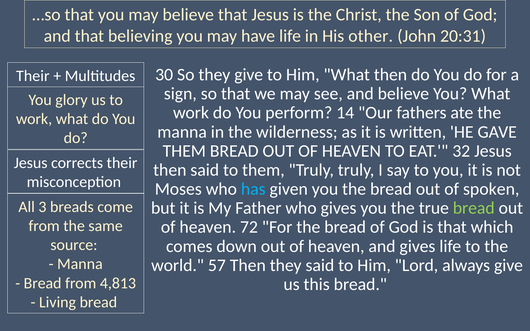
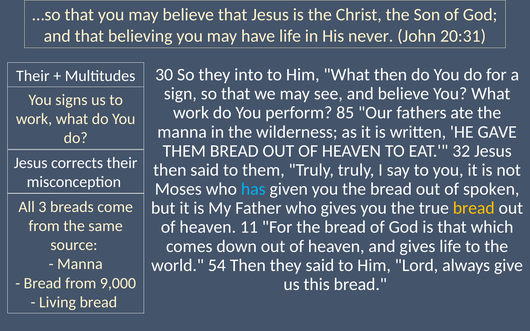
other: other -> never (371, 36)
they give: give -> into (249, 75)
glory: glory -> signs (71, 100)
14: 14 -> 85 (345, 113)
bread colour: light green -> yellow (474, 208)
72: 72 -> 11 (249, 227)
57: 57 -> 54 (217, 265)
4,813: 4,813 -> 9,000 (118, 283)
